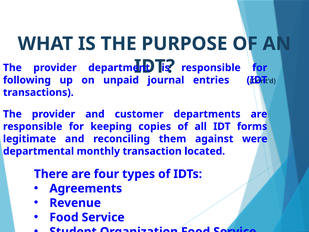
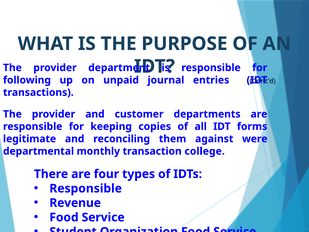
located: located -> college (205, 151)
Agreements: Agreements -> Responsible (86, 188)
